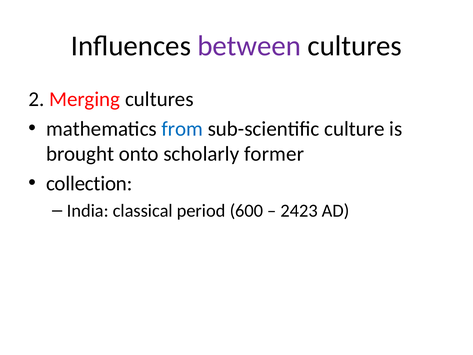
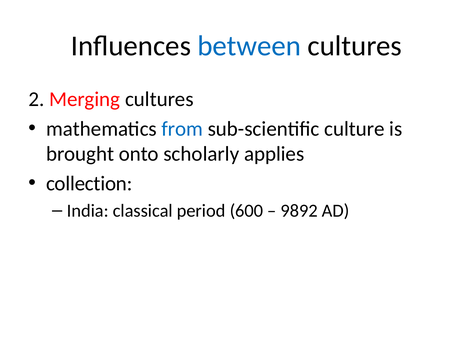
between colour: purple -> blue (249, 46)
former: former -> applies (274, 154)
2423: 2423 -> 9892 (299, 211)
